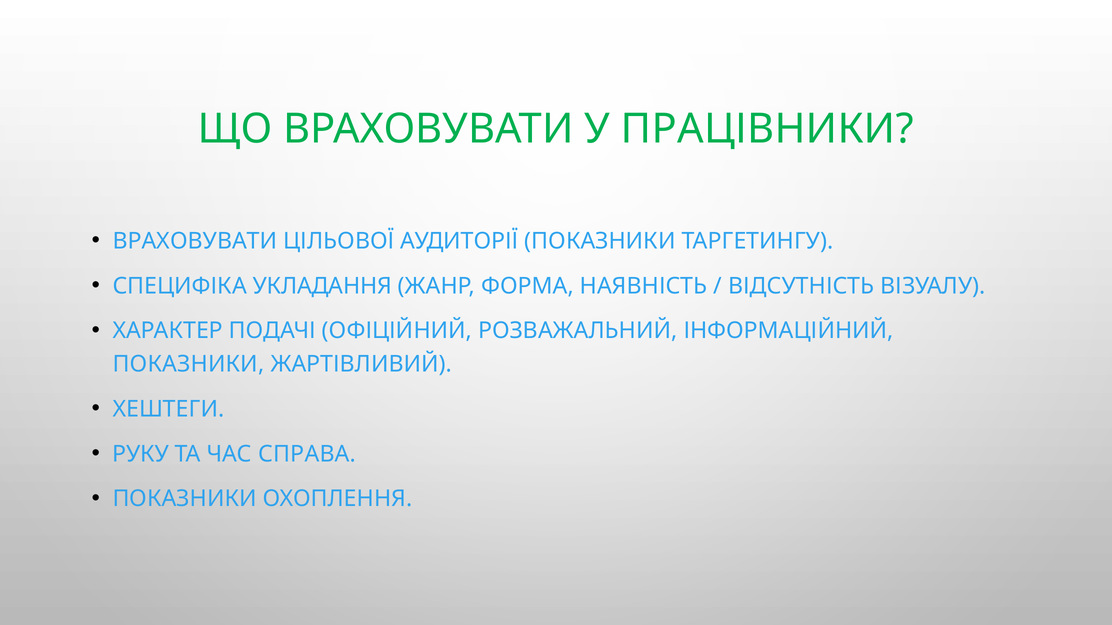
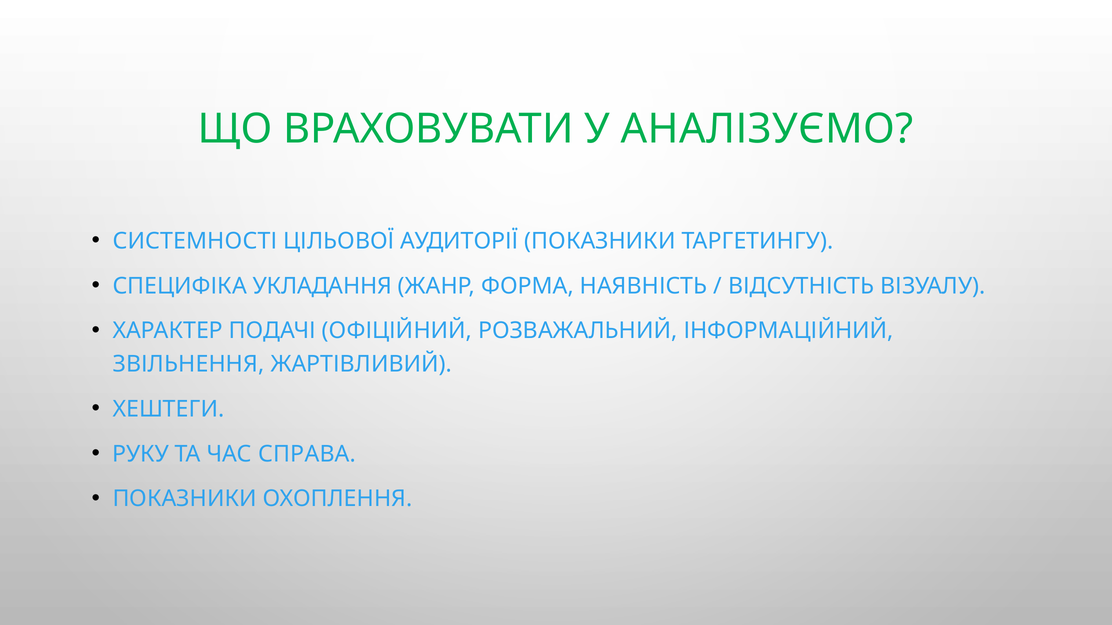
ПРАЦІВНИКИ: ПРАЦІВНИКИ -> АНАЛІЗУЄМО (767, 129)
ВРАХОВУВАТИ: ВРАХОВУВАТИ -> СИСТЕМНОСТІ (195, 241)
ПОКАЗНИКИ: ПОКАЗНИКИ -> ЗВІЛЬНЕННЯ (188, 364)
